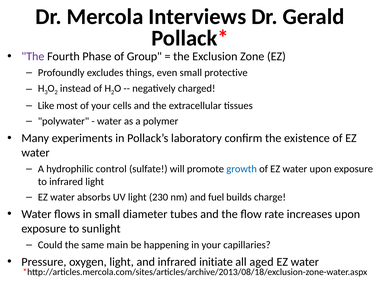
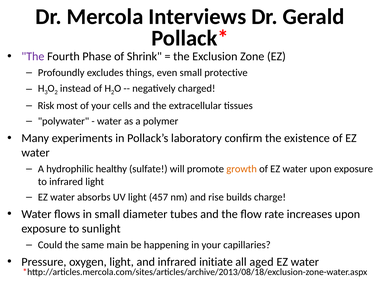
Group: Group -> Shrink (144, 56)
Like: Like -> Risk (46, 106)
control: control -> healthy (111, 169)
growth colour: blue -> orange (242, 169)
230: 230 -> 457 (159, 197)
fuel: fuel -> rise (216, 197)
